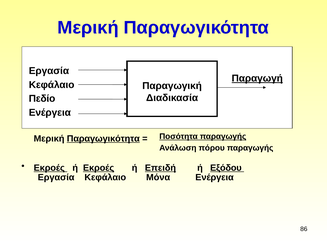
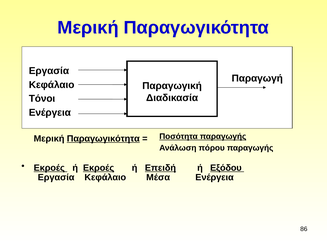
Παραγωγή underline: present -> none (257, 78)
Πεδίο: Πεδίο -> Τόνοι (42, 99)
Μόνα: Μόνα -> Μέσα (158, 177)
